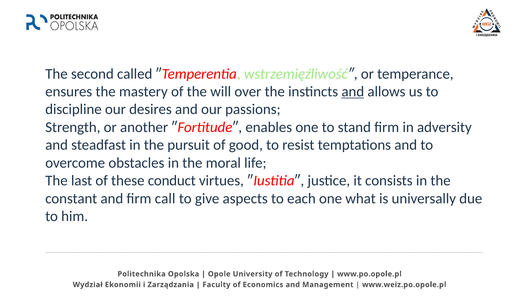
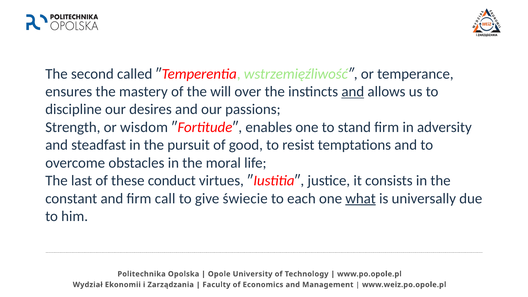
another: another -> wisdom (144, 127)
aspects: aspects -> świecie (245, 199)
what underline: none -> present (361, 199)
